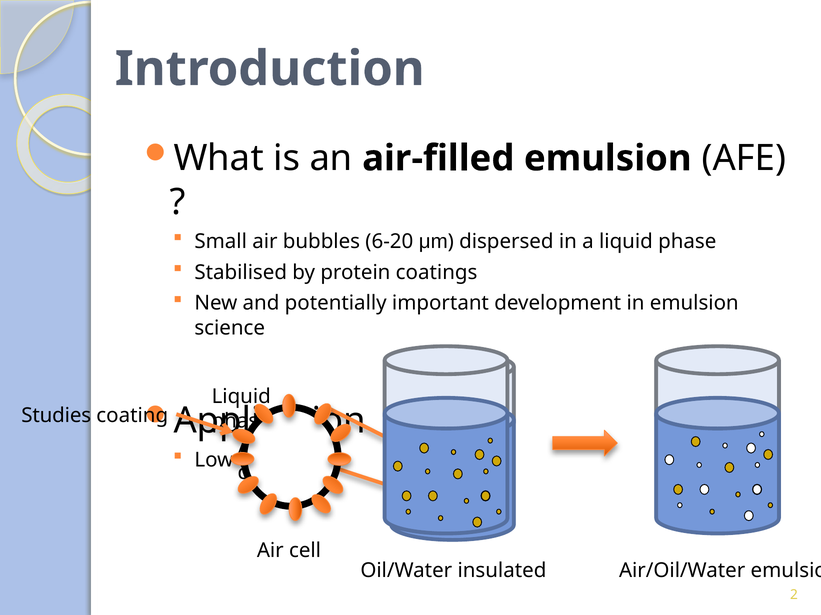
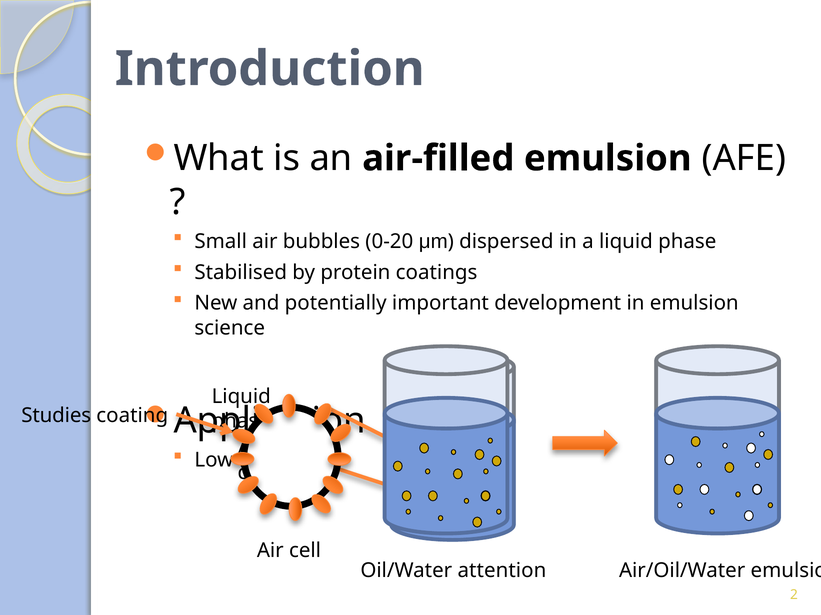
6-20: 6-20 -> 0-20 (389, 242)
insulated: insulated -> attention (502, 571)
